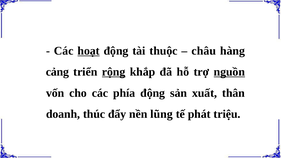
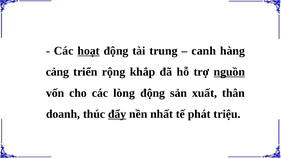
thuộc: thuộc -> trung (163, 51)
châu: châu -> canh (204, 51)
rộng underline: present -> none (114, 72)
phía: phía -> lòng (124, 93)
đẩy underline: none -> present (117, 114)
lũng: lũng -> nhất (162, 114)
